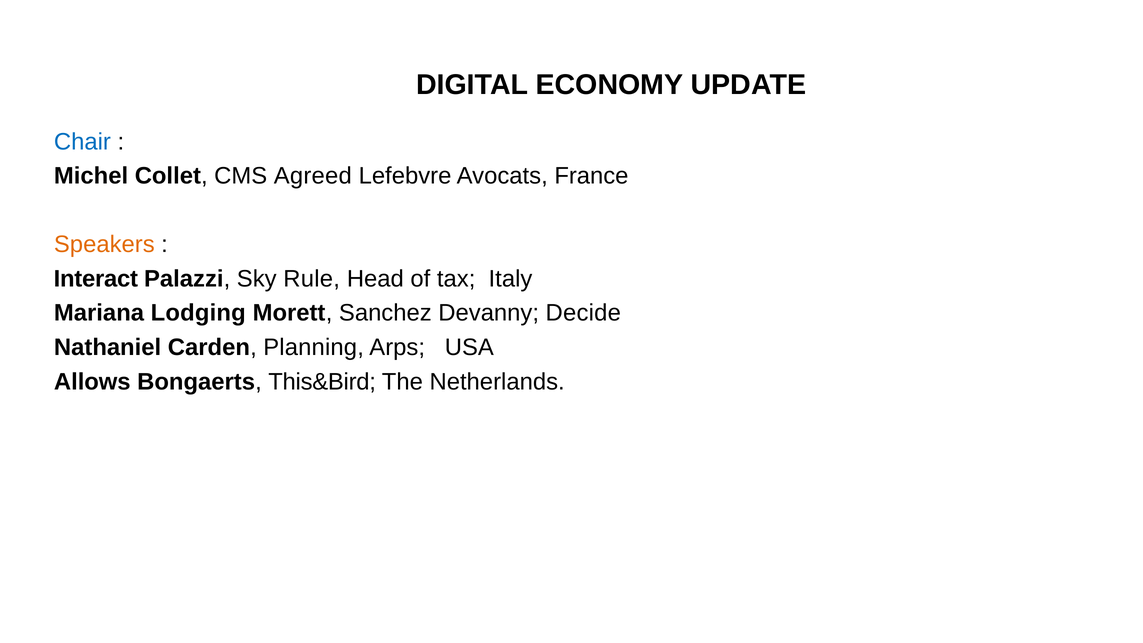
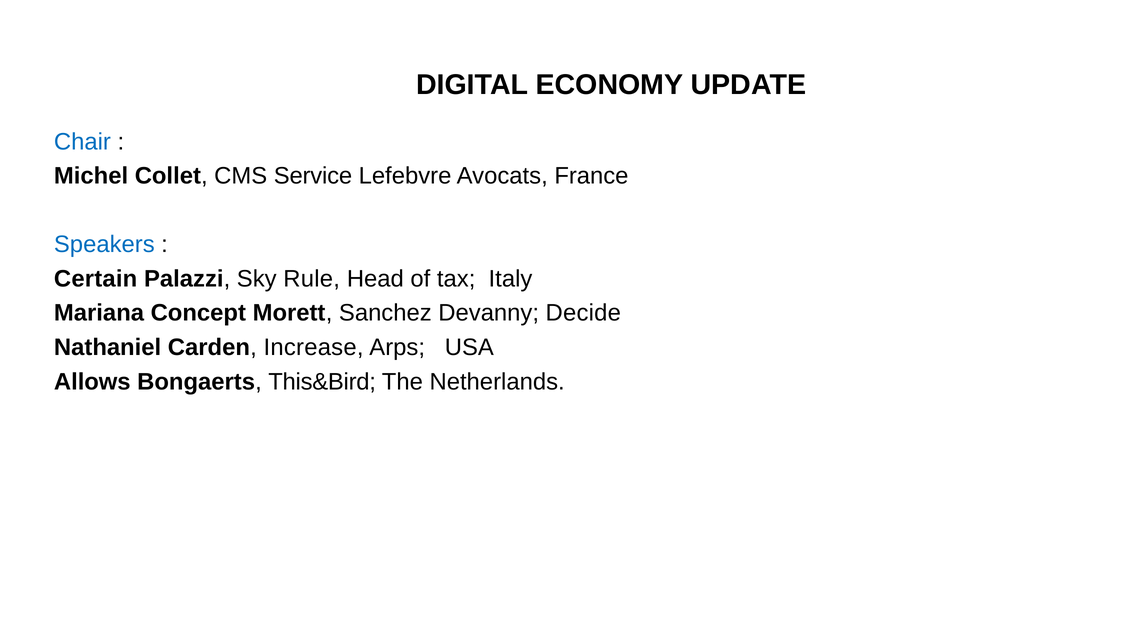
Agreed: Agreed -> Service (313, 176)
Speakers colour: orange -> blue (104, 245)
Interact: Interact -> Certain (96, 279)
Lodging: Lodging -> Concept (198, 313)
Planning: Planning -> Increase (314, 347)
